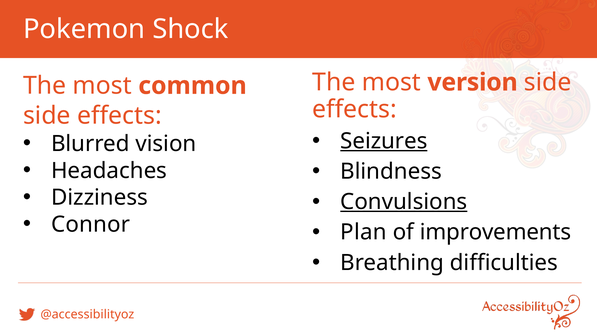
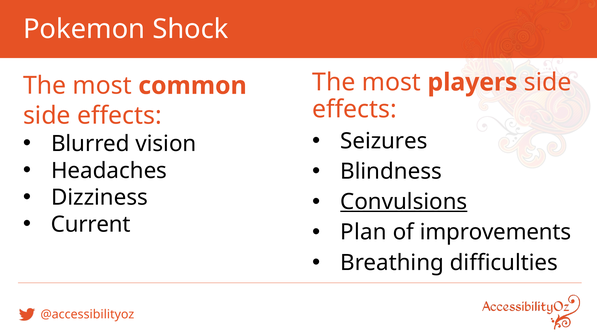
version: version -> players (472, 82)
Seizures underline: present -> none (384, 141)
Connor: Connor -> Current (91, 224)
